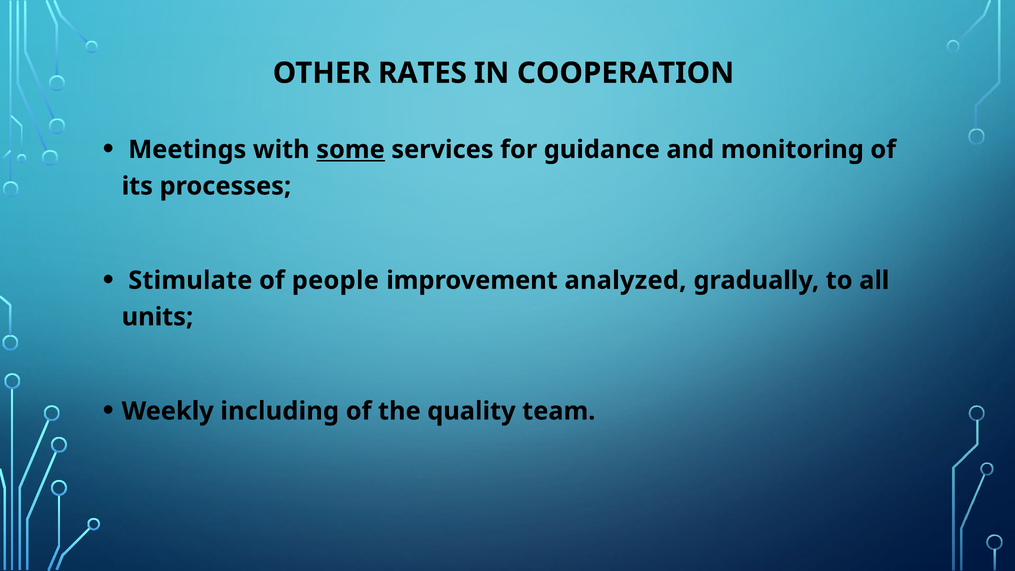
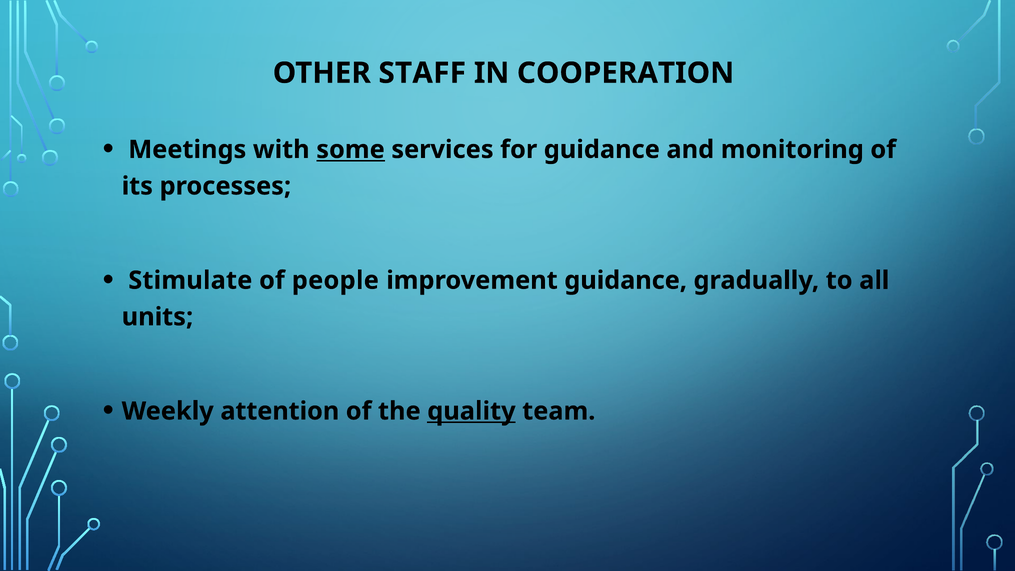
RATES: RATES -> STAFF (422, 73)
improvement analyzed: analyzed -> guidance (626, 280)
including: including -> attention (280, 411)
quality underline: none -> present (471, 411)
